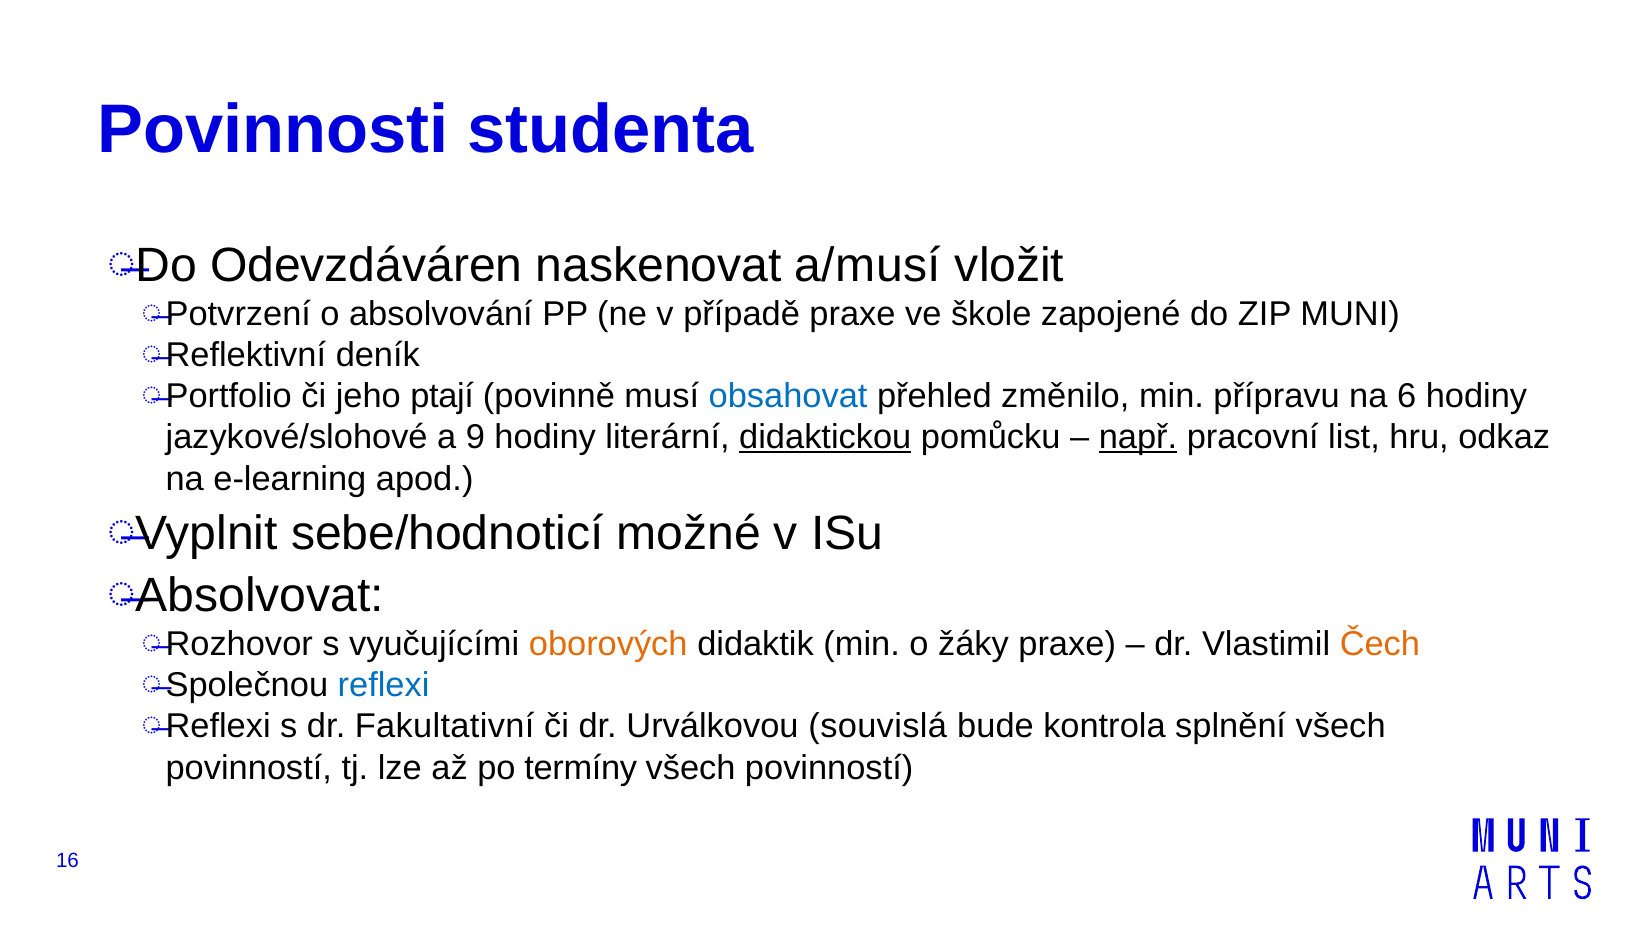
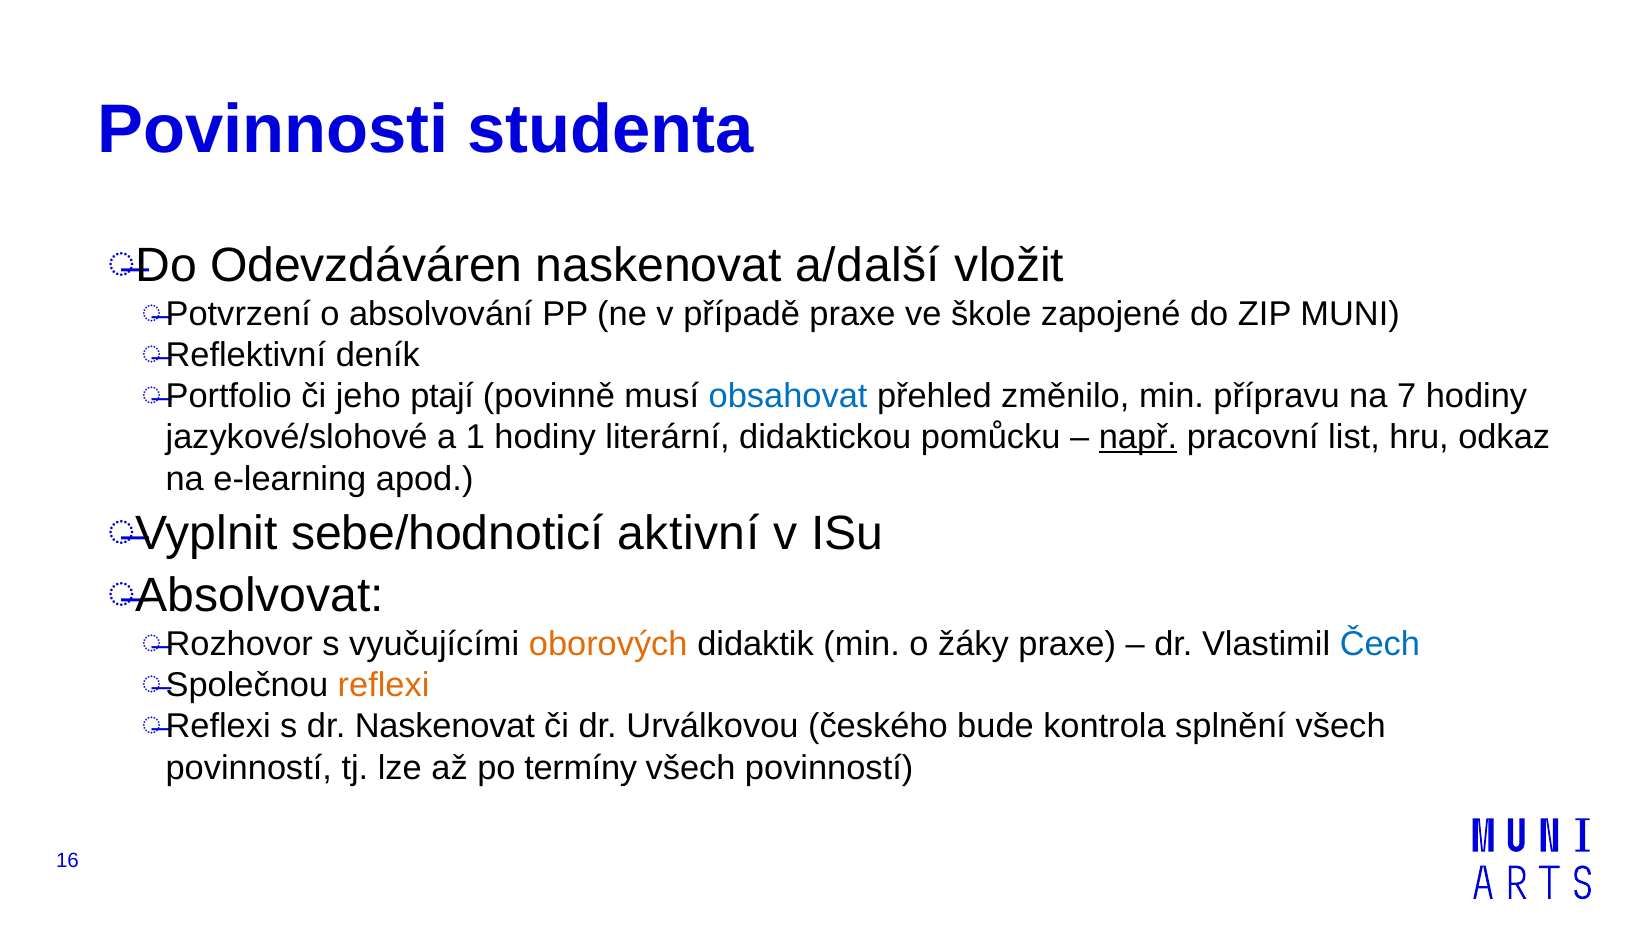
a/musí: a/musí -> a/další (868, 265)
6: 6 -> 7 (1407, 396)
9: 9 -> 1 (475, 438)
didaktickou underline: present -> none (825, 438)
možné: možné -> aktivní (688, 534)
Čech colour: orange -> blue (1380, 644)
reflexi colour: blue -> orange (384, 685)
dr Fakultativní: Fakultativní -> Naskenovat (445, 727)
souvislá: souvislá -> českého (878, 727)
